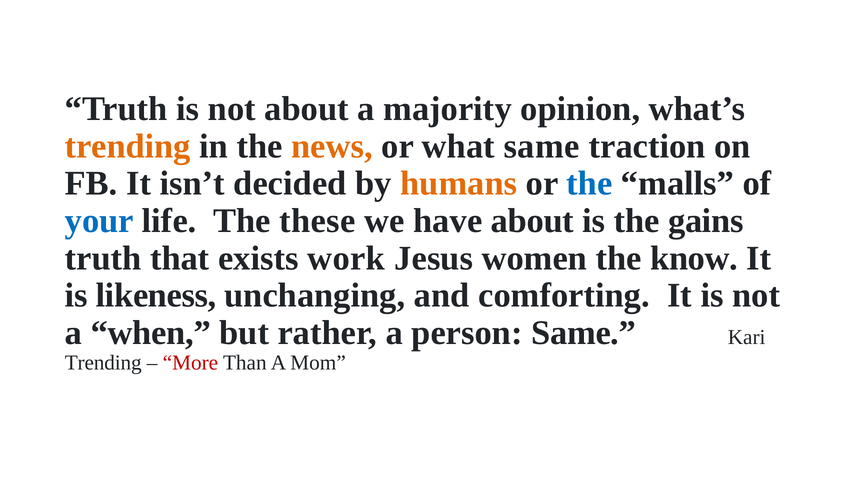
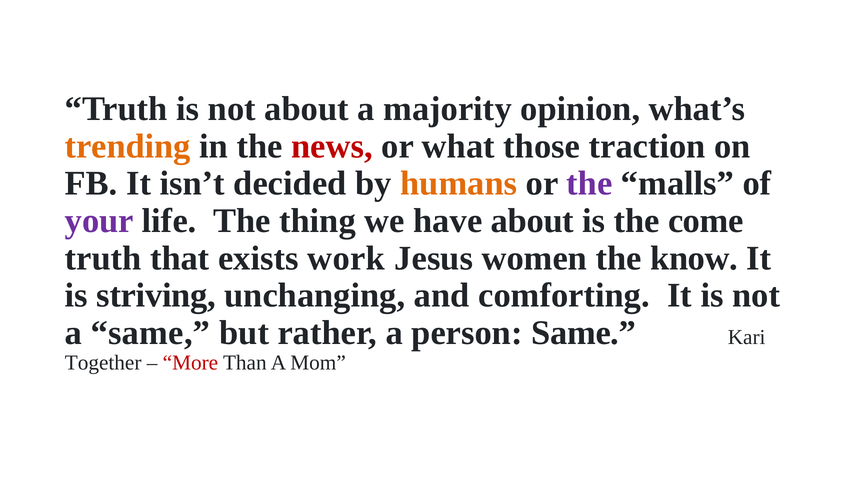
news colour: orange -> red (332, 146)
what same: same -> those (542, 146)
the colour: blue -> purple (589, 184)
your colour: blue -> purple (99, 221)
these: these -> thing (318, 221)
gains: gains -> come (706, 221)
likeness: likeness -> striving (156, 295)
a when: when -> same (150, 333)
Trending: Trending -> Together (103, 363)
